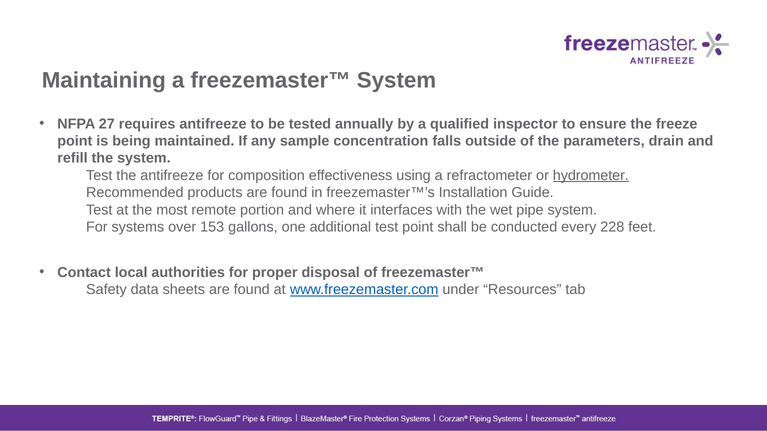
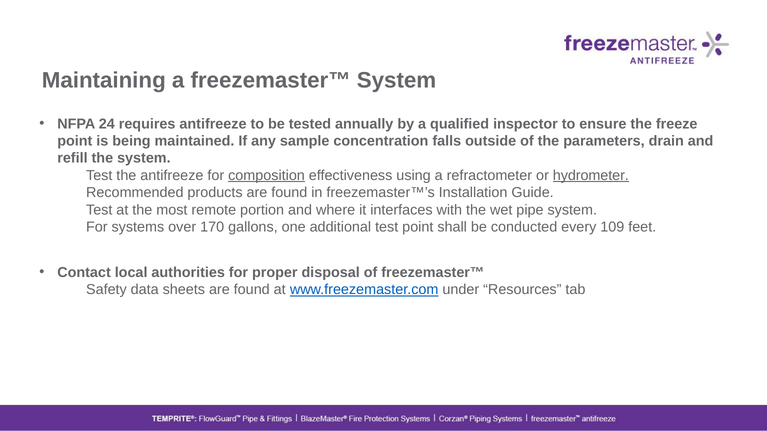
27: 27 -> 24 (107, 124)
composition underline: none -> present (267, 176)
153: 153 -> 170 (212, 227)
228: 228 -> 109 (612, 227)
